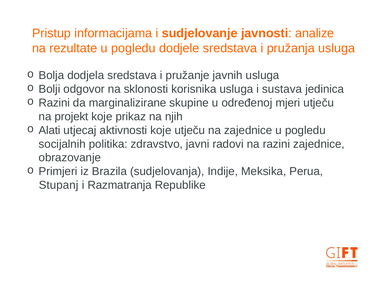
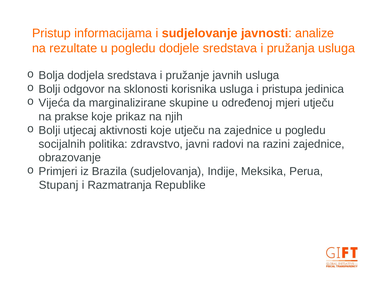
sustava: sustava -> pristupa (282, 89)
Razini: Razini -> Vijeća (54, 103)
projekt: projekt -> prakse (71, 117)
Alati: Alati -> Bolji (50, 130)
